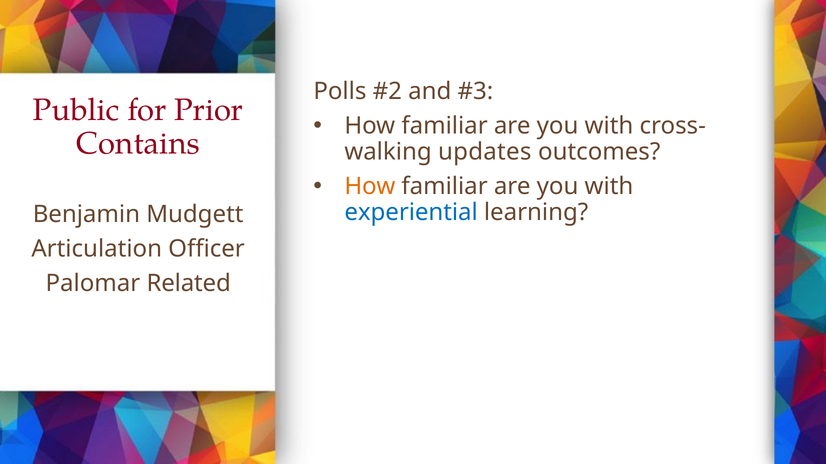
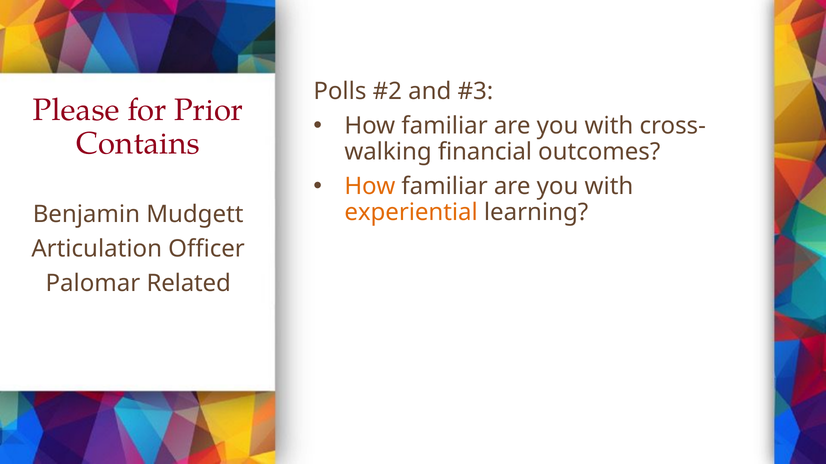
Public: Public -> Please (76, 110)
updates: updates -> financial (485, 152)
experiential colour: blue -> orange (411, 213)
